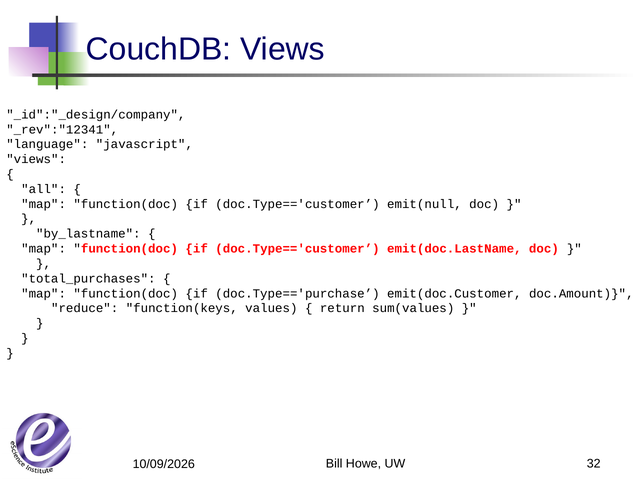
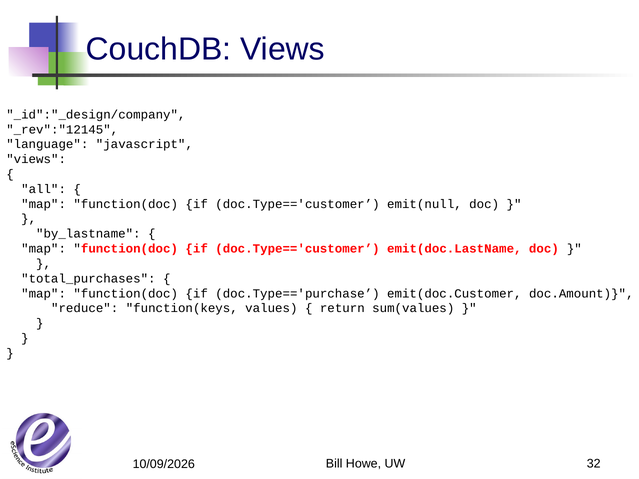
_rev":"12341: _rev":"12341 -> _rev":"12145 (62, 129)
